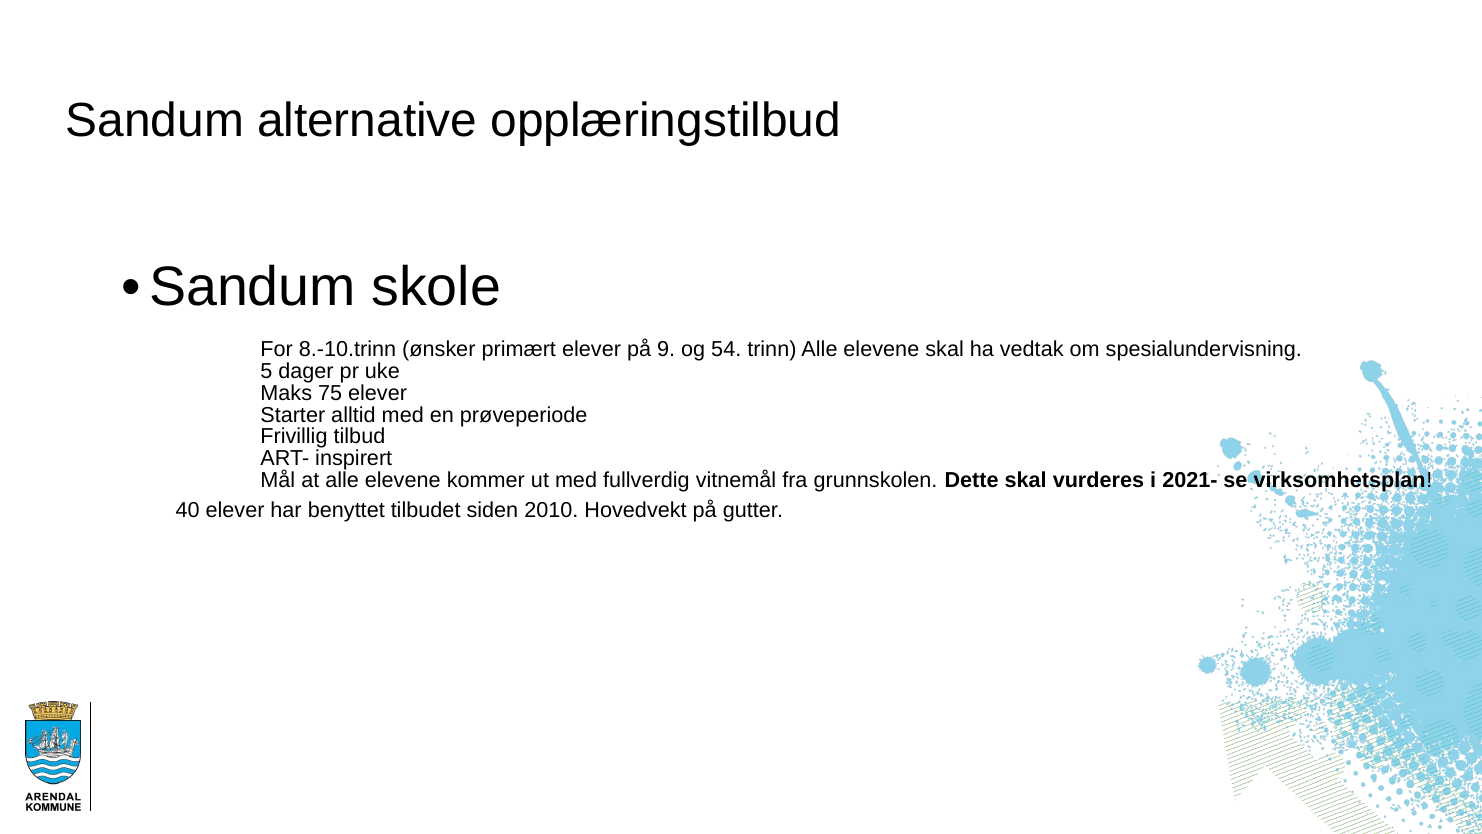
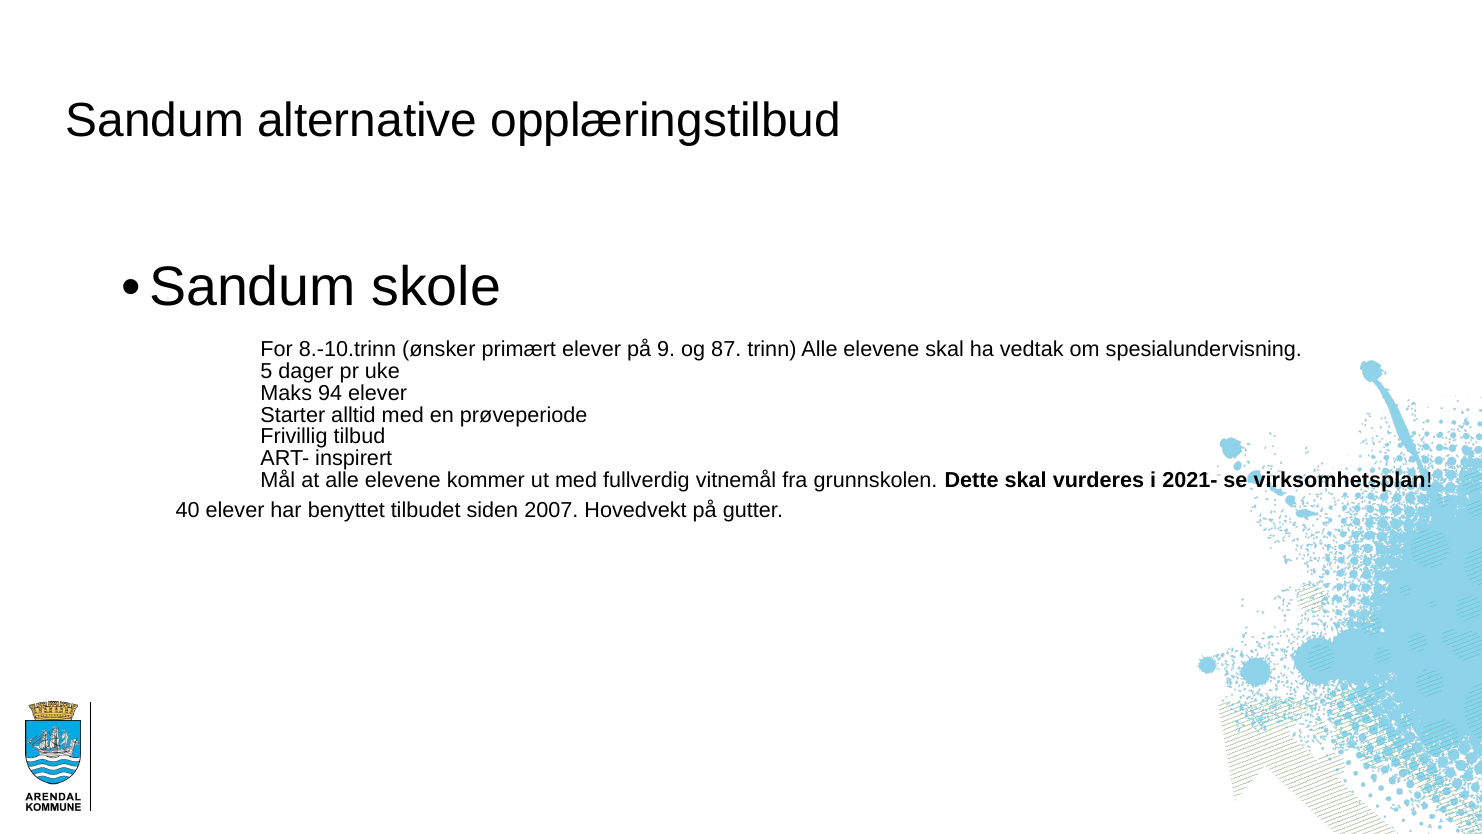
54: 54 -> 87 (726, 349)
75: 75 -> 94 (330, 393)
2010: 2010 -> 2007 (551, 510)
